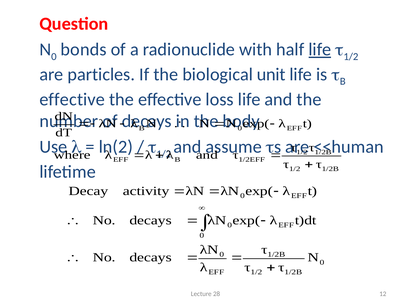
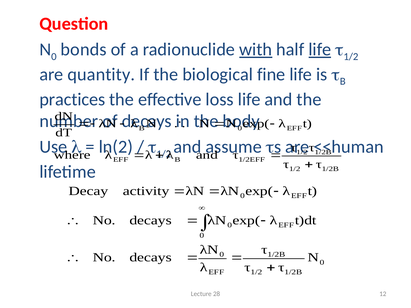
with underline: none -> present (256, 50)
particles: particles -> quantity (101, 74)
unit: unit -> fine (271, 74)
effective: effective -> practices (72, 99)
